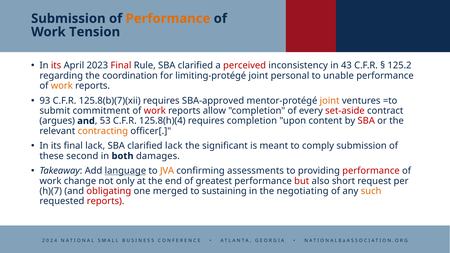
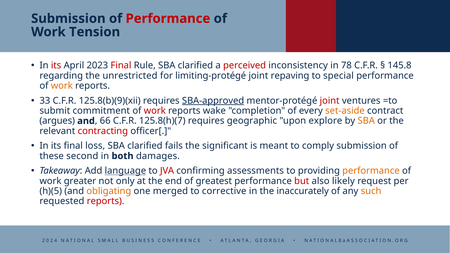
Performance colour: orange -> red (168, 19)
43: 43 -> 78 (346, 66)
125.2: 125.2 -> 145.8 (400, 66)
coordination: coordination -> unrestricted (130, 76)
personal: personal -> repaving (290, 76)
unable: unable -> special (339, 76)
93: 93 -> 33 (45, 101)
125.8(b)(7)(xii: 125.8(b)(7)(xii -> 125.8(b)(9)(xii (110, 101)
SBA-approved underline: none -> present (213, 101)
joint colour: orange -> red (330, 101)
allow: allow -> wake (214, 111)
set-aside colour: red -> orange (345, 111)
53: 53 -> 66 (105, 121)
125.8(h)(4: 125.8(h)(4 -> 125.8(h)(7 (162, 121)
requires completion: completion -> geographic (252, 121)
content: content -> explore (325, 121)
SBA colour: red -> orange (366, 121)
contracting colour: orange -> red (103, 131)
final lack: lack -> loss (95, 146)
clarified lack: lack -> fails (174, 146)
JVA colour: orange -> red (167, 171)
performance colour: red -> orange (371, 171)
change: change -> greater (80, 181)
short: short -> likely (343, 181)
h)(7: h)(7 -> h)(5 (51, 191)
obligating colour: red -> orange (109, 191)
sustaining: sustaining -> corrective (224, 191)
negotiating: negotiating -> inaccurately (303, 191)
